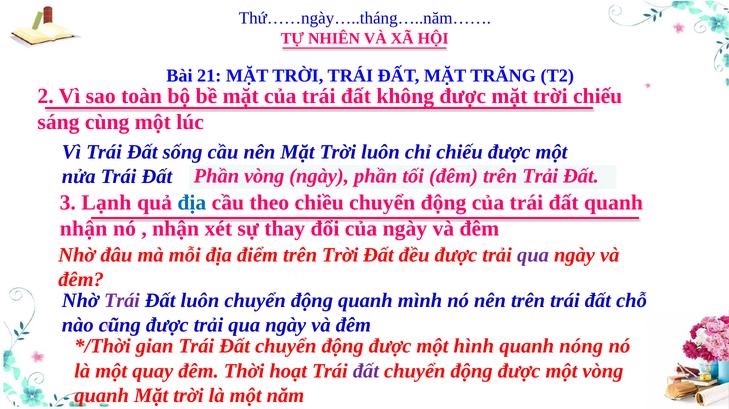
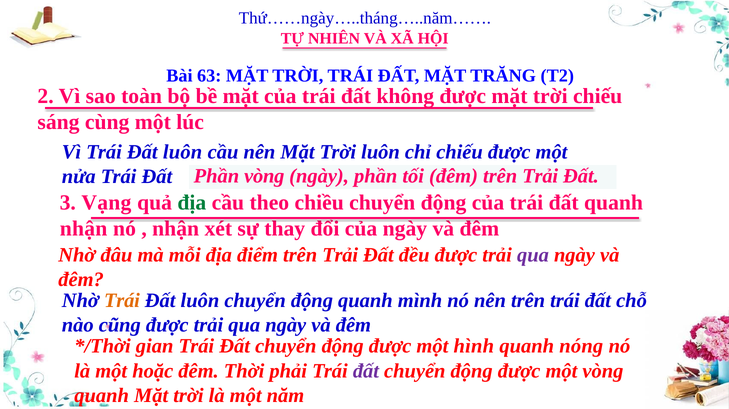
21: 21 -> 63 (209, 76)
Vì Trái Đất sống: sống -> luôn (183, 152)
Lạnh: Lạnh -> Vạng (106, 203)
địa colour: blue -> green (192, 203)
điểm trên Trời: Trời -> Trải (340, 255)
Trái colour: purple -> orange (122, 301)
quay: quay -> hoặc (153, 371)
hoạt: hoạt -> phải (288, 371)
